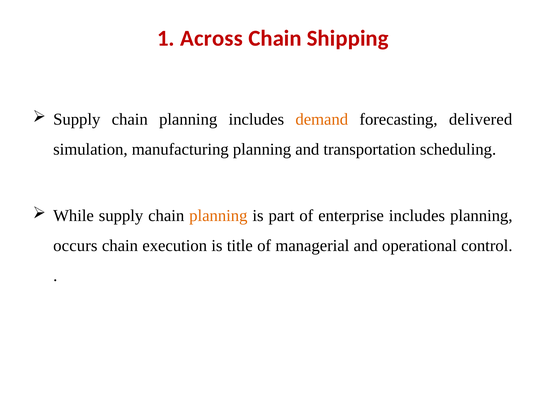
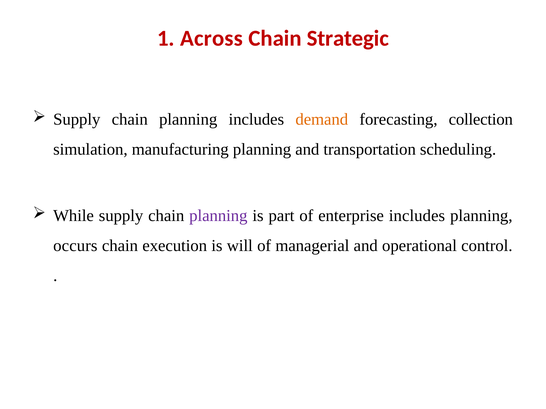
Shipping: Shipping -> Strategic (348, 38)
delivered: delivered -> collection (481, 119)
planning colour: orange -> purple (218, 216)
title: title -> will (240, 246)
